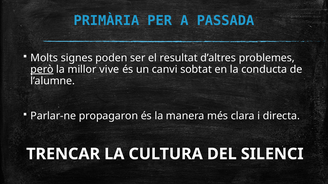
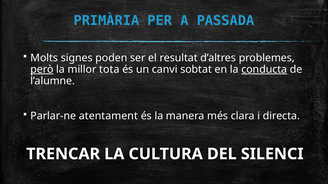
vive: vive -> tota (109, 70)
conducta underline: none -> present (264, 70)
propagaron: propagaron -> atentament (108, 116)
